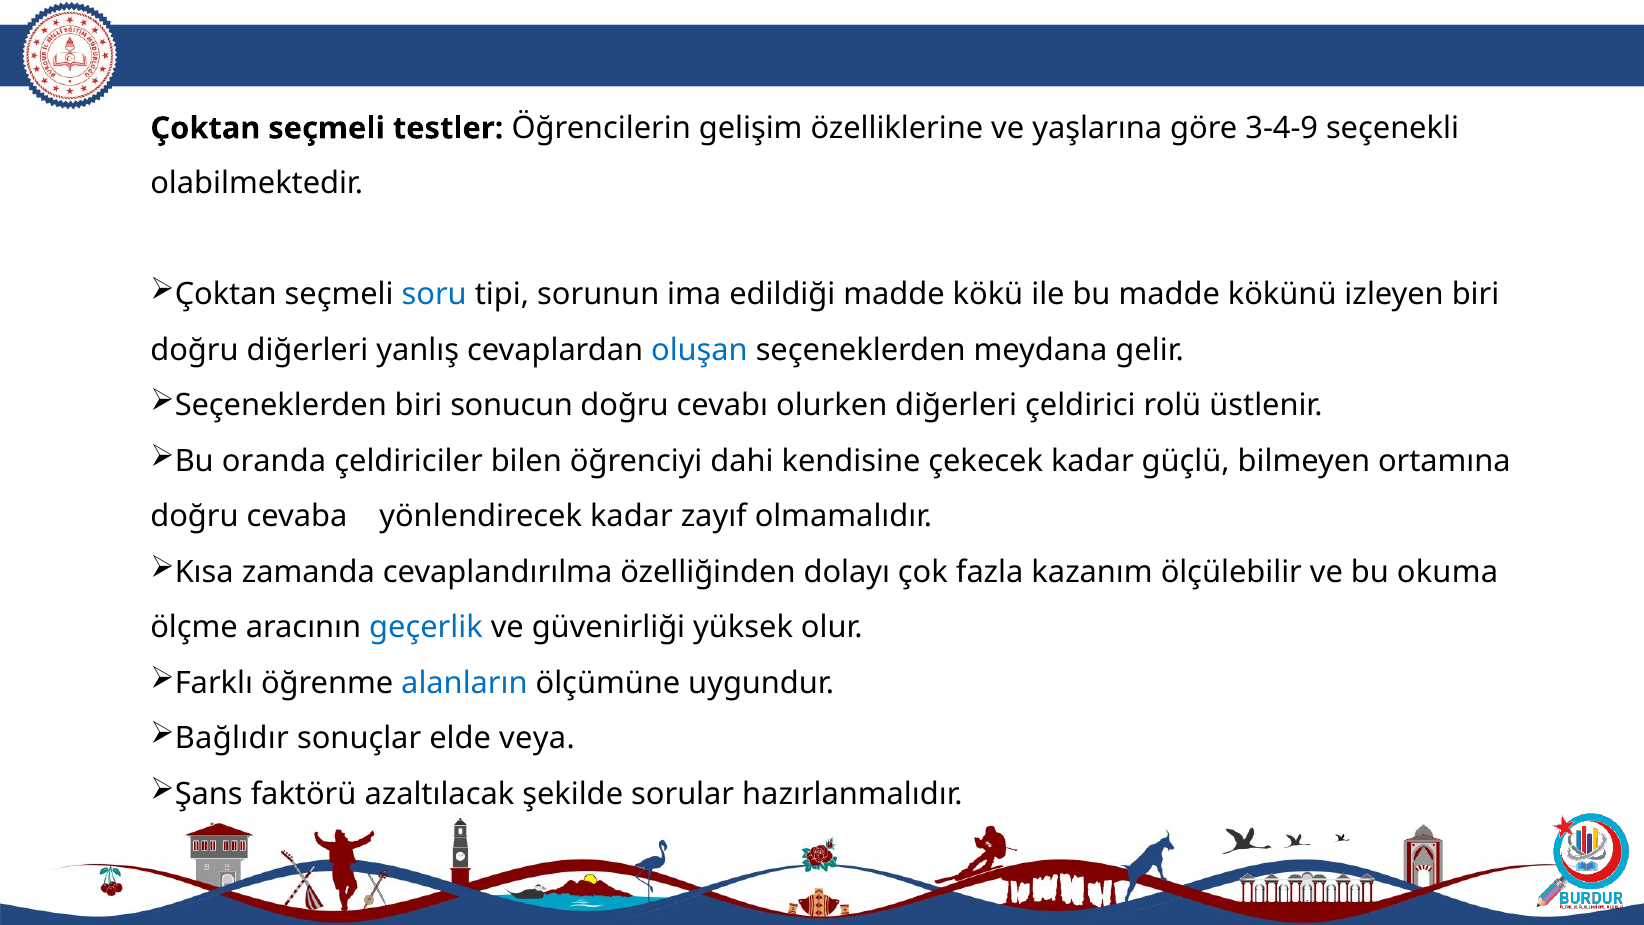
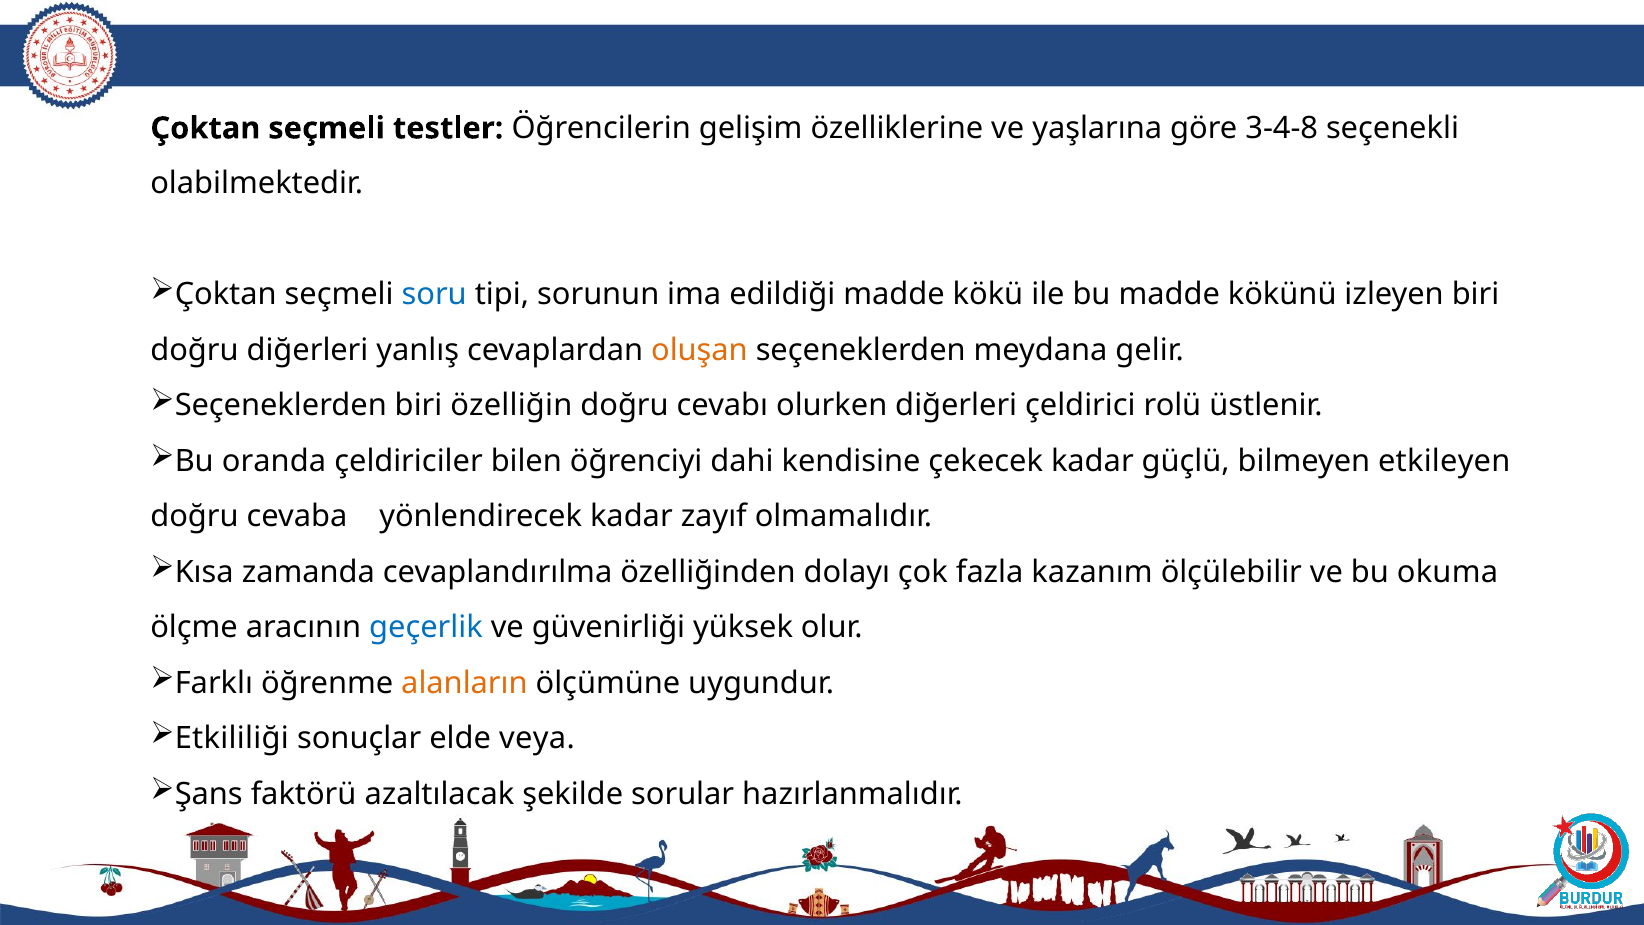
3-4-9: 3-4-9 -> 3-4-8 (1282, 128)
oluşan colour: blue -> orange (699, 350)
sonucun: sonucun -> özelliğin (511, 406)
ortamına: ortamına -> etkileyen (1444, 461)
alanların colour: blue -> orange (464, 683)
Bağlıdır: Bağlıdır -> Etkililiği (232, 739)
